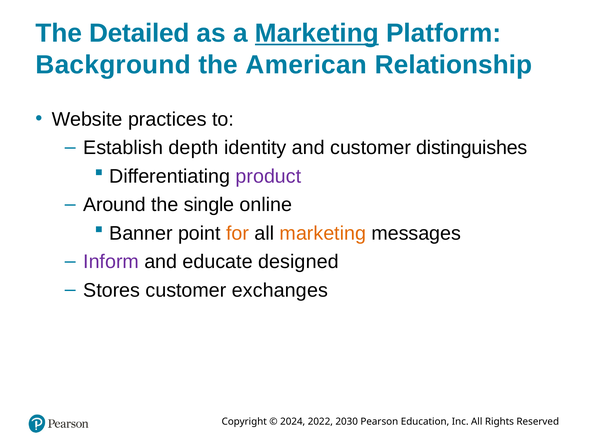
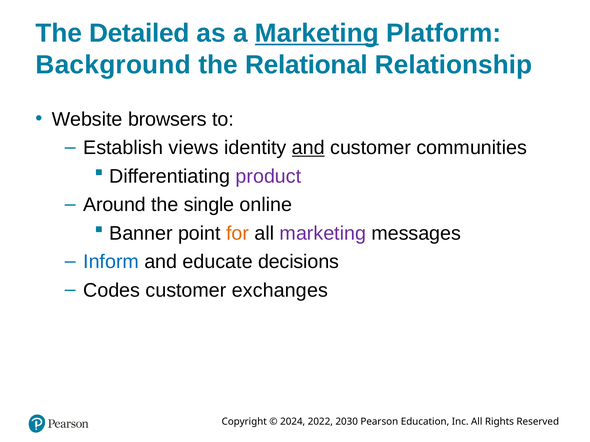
American: American -> Relational (307, 65)
practices: practices -> browsers (167, 119)
depth: depth -> views (194, 148)
and underline: none -> present (308, 148)
distinguishes: distinguishes -> communities (472, 148)
marketing colour: orange -> purple (323, 234)
Inform colour: purple -> blue (111, 262)
designed: designed -> decisions (299, 262)
Stores: Stores -> Codes (112, 291)
